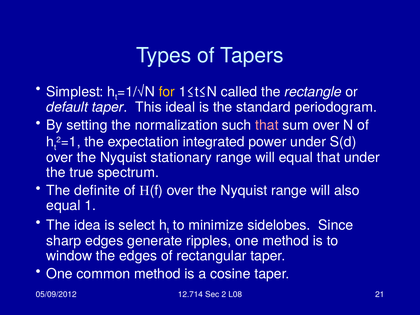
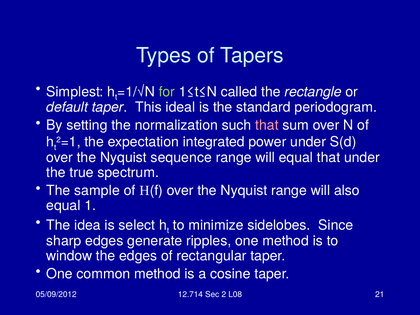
for colour: yellow -> light green (167, 92)
stationary: stationary -> sequence (181, 157)
definite: definite -> sample (97, 191)
